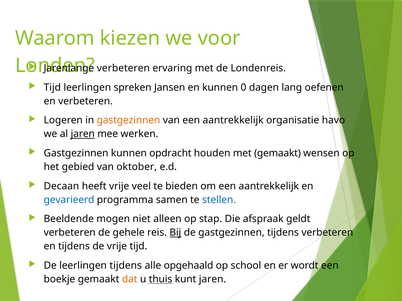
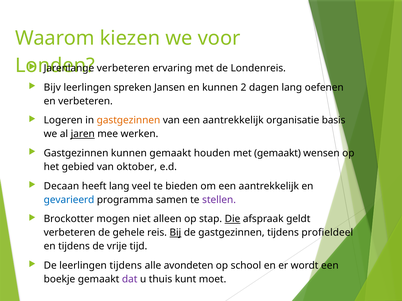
Tijd: Tijd -> Bijv (52, 88)
0: 0 -> 2 (244, 88)
havo: havo -> basis (334, 121)
kunnen opdracht: opdracht -> gemaakt (170, 153)
heeft vrije: vrije -> lang (119, 186)
stellen colour: blue -> purple (219, 200)
Beeldende: Beeldende -> Brockotter (69, 219)
Die underline: none -> present (232, 219)
tijdens verbeteren: verbeteren -> profieldeel (327, 233)
opgehaald: opgehaald -> avondeten (189, 266)
dat colour: orange -> purple (130, 280)
thuis underline: present -> none (161, 280)
kunt jaren: jaren -> moet (213, 280)
